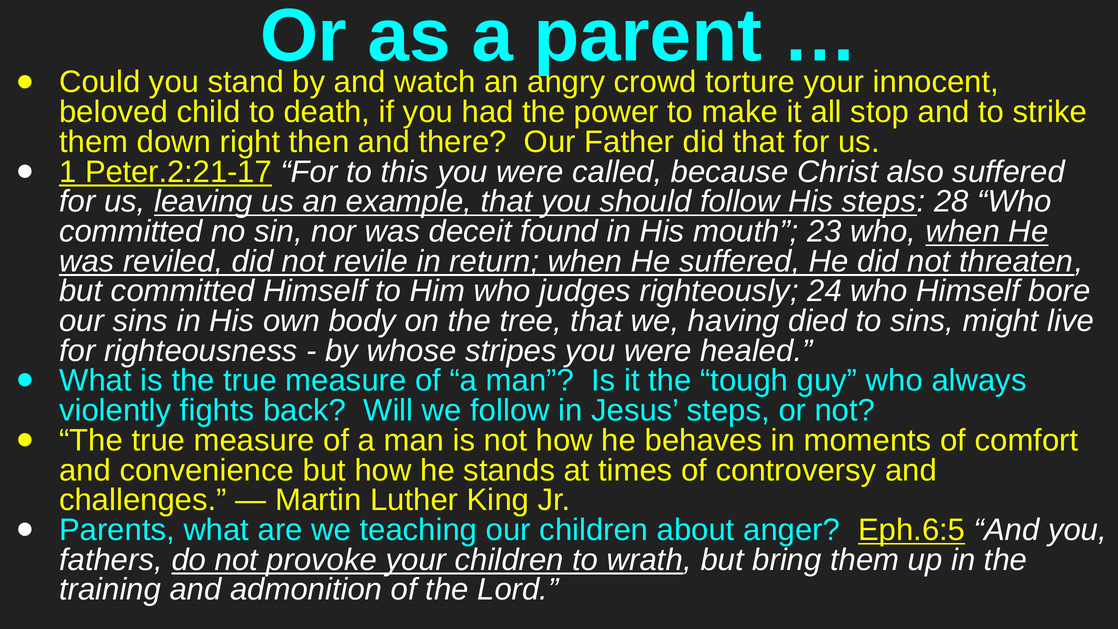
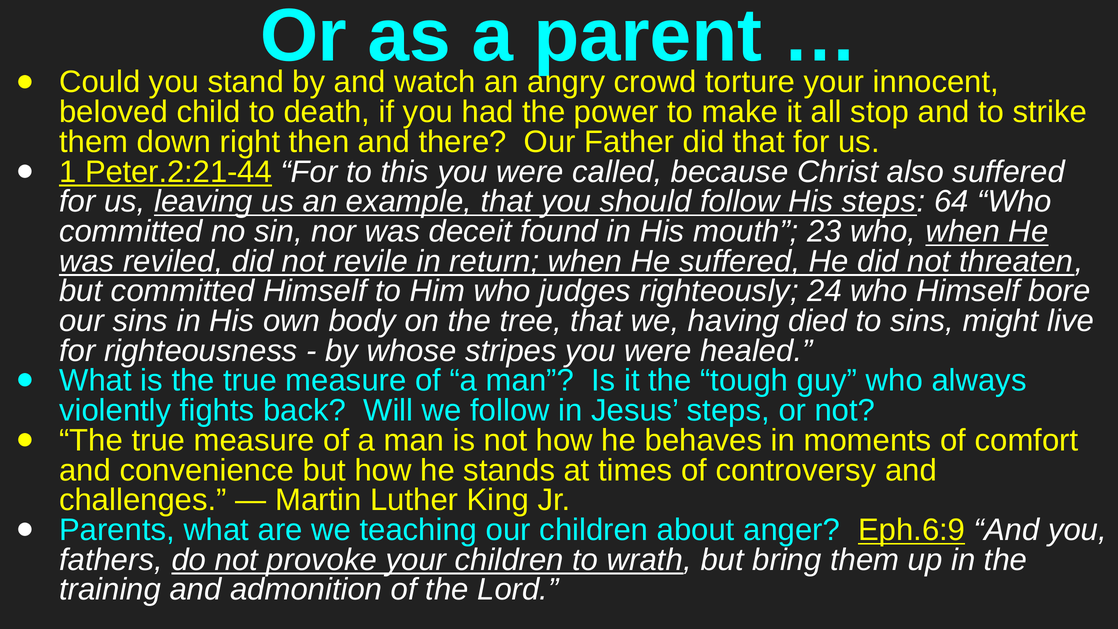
Peter.2:21-17: Peter.2:21-17 -> Peter.2:21-44 (178, 172)
28: 28 -> 64 (951, 202)
Eph.6:5: Eph.6:5 -> Eph.6:9 (912, 530)
